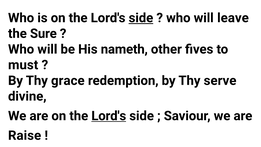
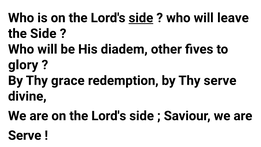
the Sure: Sure -> Side (43, 34)
nameth: nameth -> diadem (124, 49)
must: must -> glory (23, 65)
Lord's underline: present -> none (109, 116)
Raise: Raise -> Serve (25, 135)
